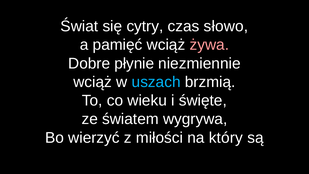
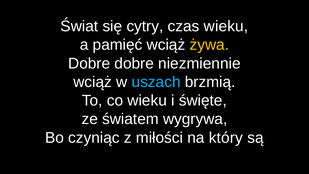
czas słowo: słowo -> wieku (226, 26)
żywa colour: pink -> yellow (209, 45)
Dobre płynie: płynie -> dobre (134, 63)
wierzyć: wierzyć -> czyniąc (94, 138)
